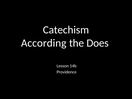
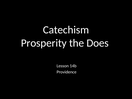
According: According -> Prosperity (44, 43)
